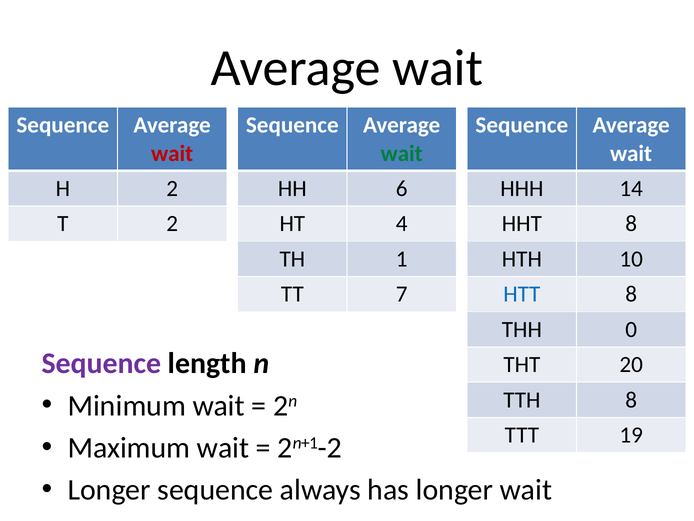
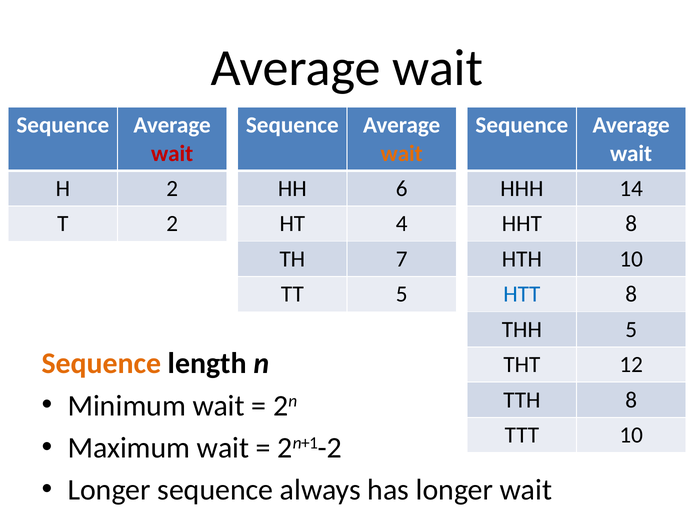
wait colour: green -> orange (402, 153)
1: 1 -> 7 (402, 259)
TT 7: 7 -> 5 (402, 294)
THH 0: 0 -> 5 (631, 329)
Sequence colour: purple -> orange (101, 363)
20: 20 -> 12 (631, 364)
TTT 19: 19 -> 10 (631, 435)
